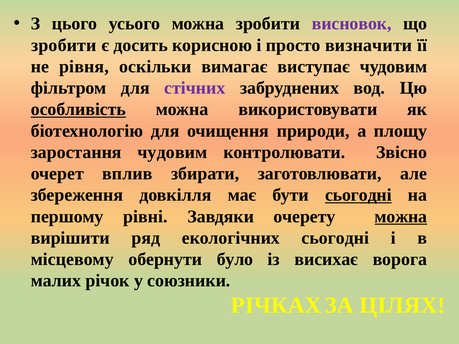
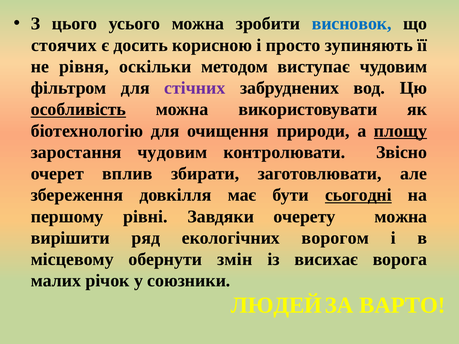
висновок colour: purple -> blue (352, 24)
зробити: зробити -> стоячих (64, 45)
визначити: визначити -> зупиняють (369, 45)
вимагає: вимагає -> методом (235, 67)
площу underline: none -> present (401, 131)
можна underline: present -> none (401, 217)
екологічних сьогодні: сьогодні -> ворогом (335, 238)
було: було -> змін (235, 259)
РІЧКАХ: РІЧКАХ -> ЛЮДЕЙ (276, 305)
ЦІЛЯХ: ЦІЛЯХ -> ВАРТО (402, 305)
